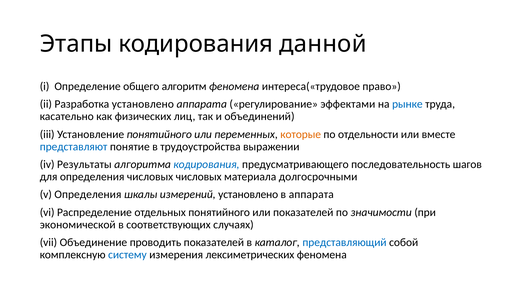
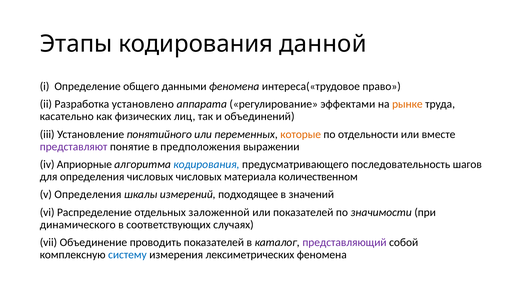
алгоритм: алгоритм -> данными (184, 86)
рынке colour: blue -> orange (407, 104)
представляют colour: blue -> purple (74, 146)
трудоустройства: трудоустройства -> предположения (200, 146)
Результаты: Результаты -> Априорные (84, 164)
долгосрочными: долгосрочными -> количественном (318, 177)
измерений установлено: установлено -> подходящее (248, 194)
в аппарата: аппарата -> значений (311, 194)
отдельных понятийного: понятийного -> заложенной (219, 212)
экономической: экономической -> динамического (78, 224)
представляющий colour: blue -> purple (344, 242)
